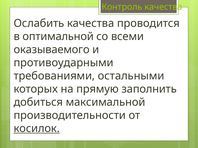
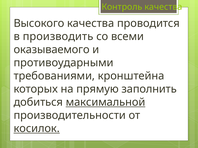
Ослабить: Ослабить -> Высокого (39, 23)
оптимальной: оптимальной -> производить (58, 37)
остальными: остальными -> кронштейна (131, 76)
максимальной underline: none -> present (106, 102)
